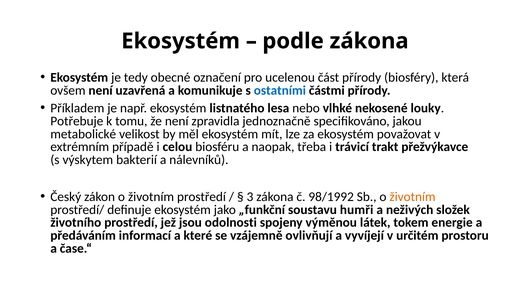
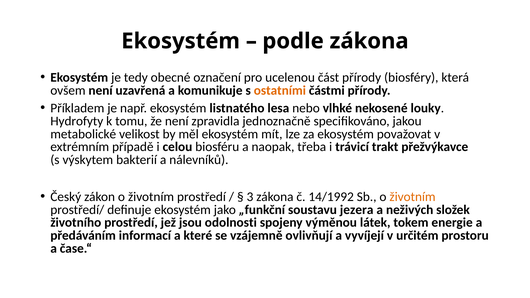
ostatními colour: blue -> orange (280, 90)
Potřebuje: Potřebuje -> Hydrofyty (77, 121)
98/1992: 98/1992 -> 14/1992 (331, 197)
humři: humři -> jezera (357, 210)
